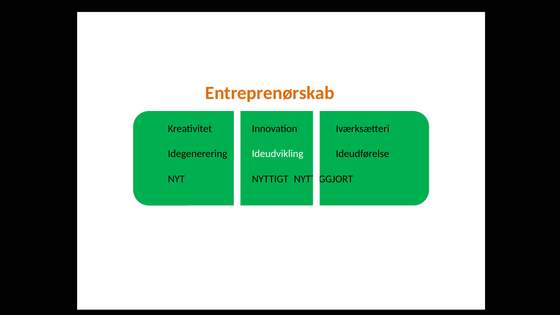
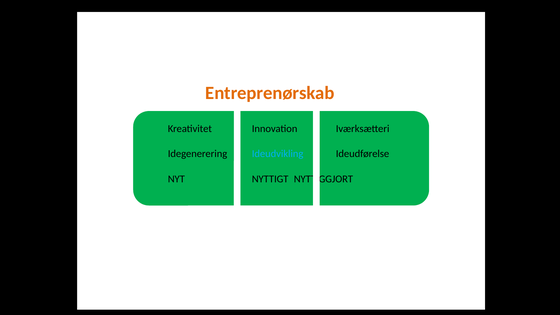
Ideudvikling colour: white -> light blue (278, 154)
